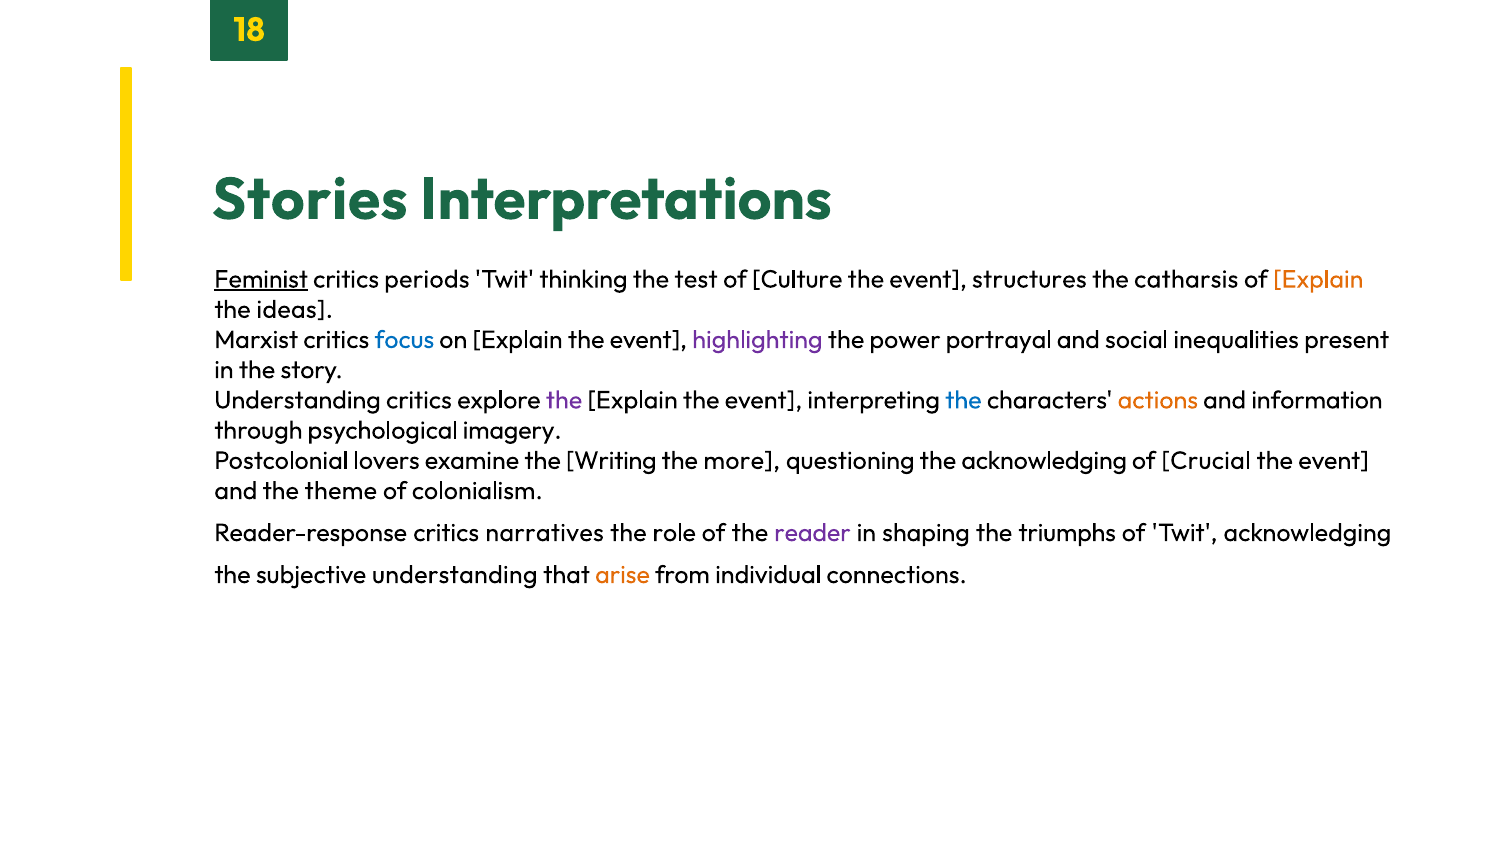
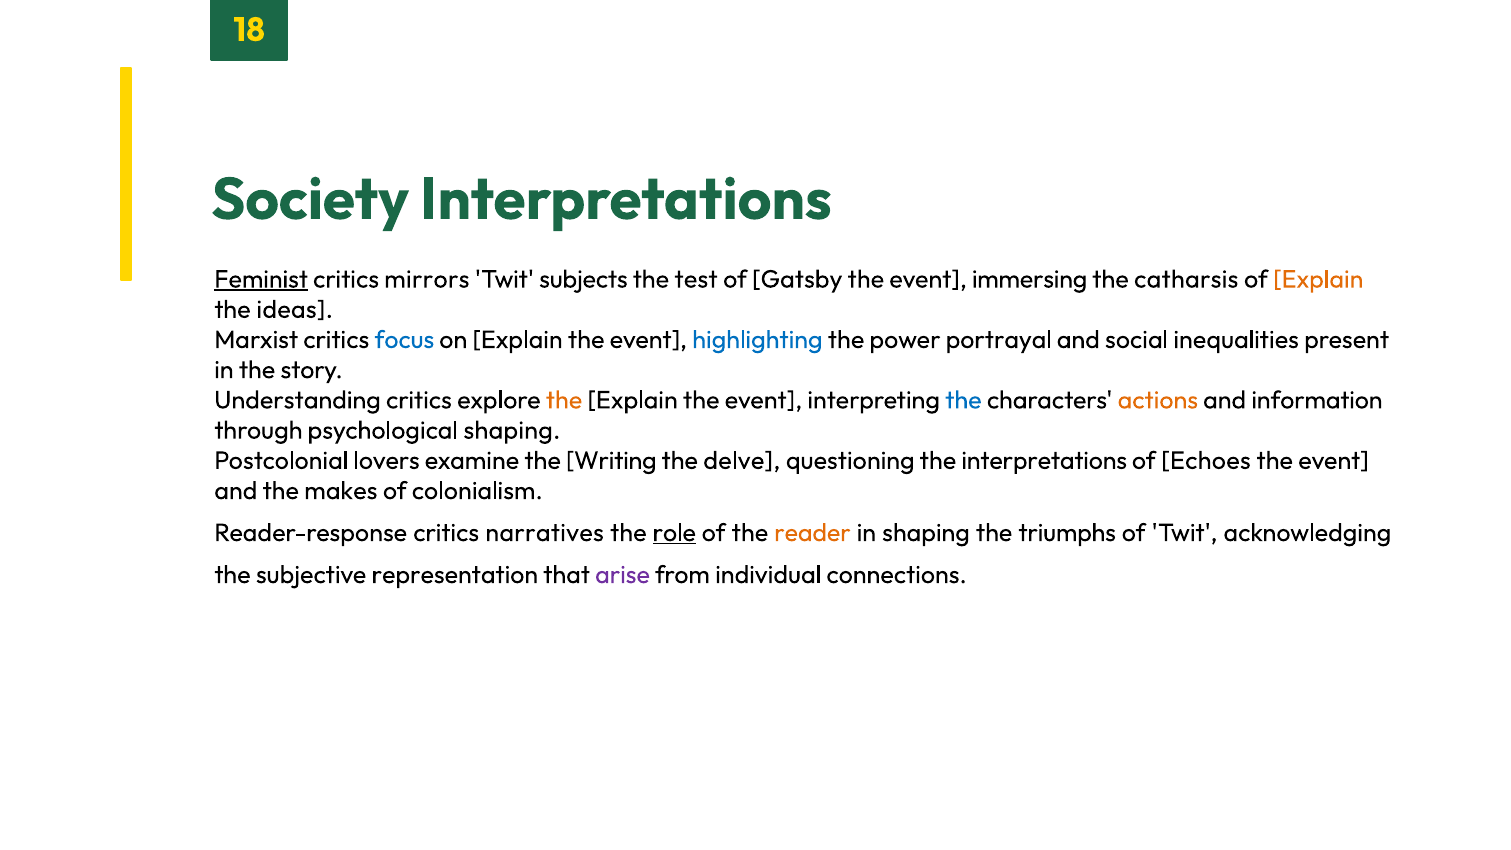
Stories: Stories -> Society (310, 200)
periods: periods -> mirrors (427, 279)
thinking: thinking -> subjects (583, 279)
Culture: Culture -> Gatsby (797, 279)
structures: structures -> immersing (1030, 279)
highlighting colour: purple -> blue (757, 340)
the colour: purple -> orange (564, 400)
psychological imagery: imagery -> shaping (512, 430)
more: more -> delve (742, 461)
the acknowledging: acknowledging -> interpretations (1044, 461)
Crucial: Crucial -> Echoes (1206, 461)
theme: theme -> makes (341, 491)
role underline: none -> present (674, 533)
reader colour: purple -> orange (812, 533)
subjective understanding: understanding -> representation (455, 575)
arise colour: orange -> purple (623, 575)
